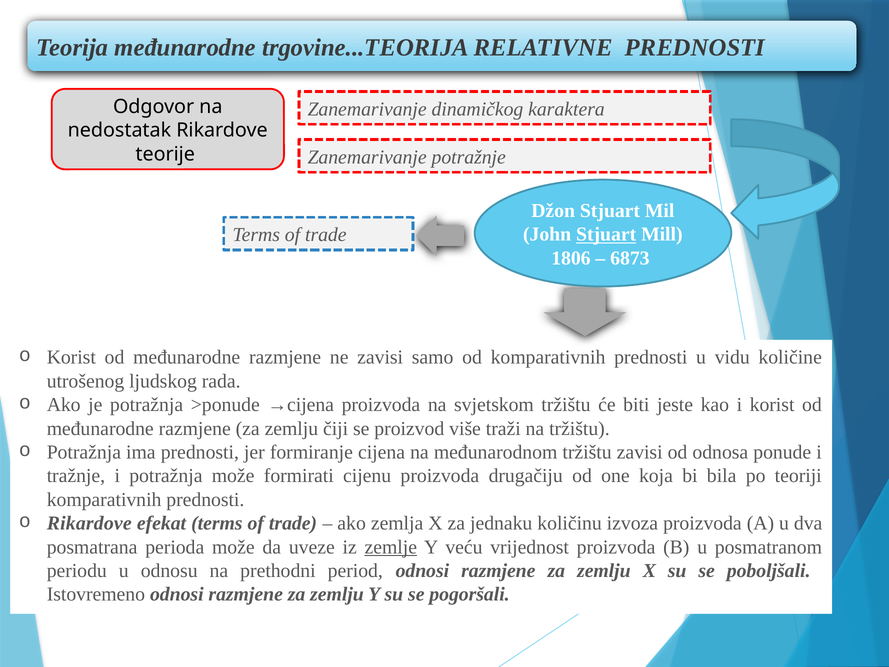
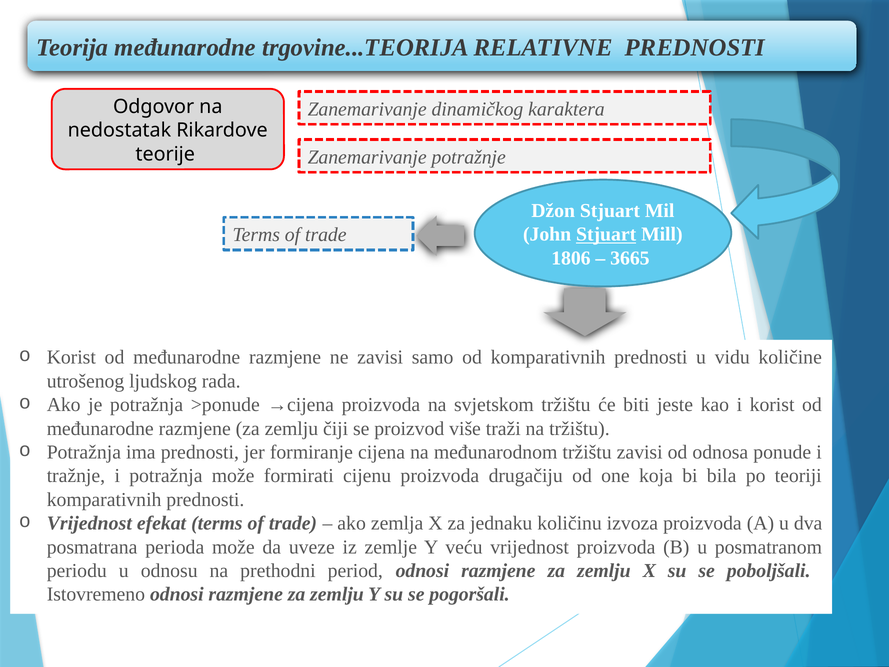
6873: 6873 -> 3665 (630, 258)
Rikardove: Rikardove -> Vrijednost (89, 523)
zemlje underline: present -> none (391, 547)
